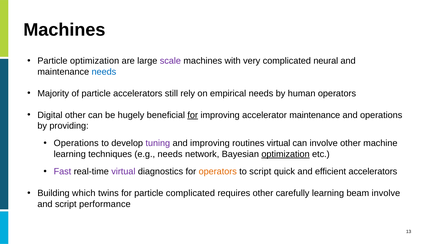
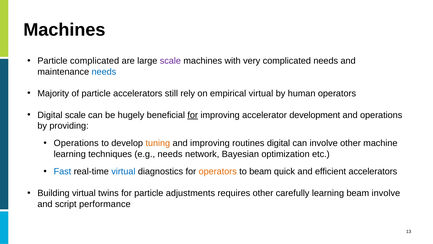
Particle optimization: optimization -> complicated (95, 61)
complicated neural: neural -> needs (326, 61)
empirical needs: needs -> virtual (261, 93)
Digital other: other -> scale (75, 115)
accelerator maintenance: maintenance -> development (315, 115)
tuning colour: purple -> orange (158, 143)
routines virtual: virtual -> digital (279, 143)
optimization underline: present -> none (286, 154)
Fast colour: purple -> blue (62, 171)
virtual colour: purple -> blue (123, 171)
to script: script -> beam (260, 171)
Building which: which -> virtual (84, 193)
particle complicated: complicated -> adjustments (190, 193)
